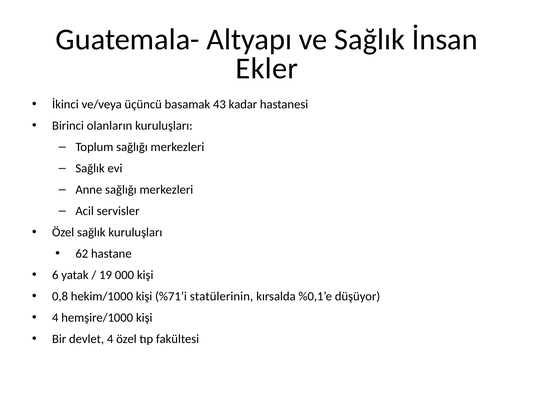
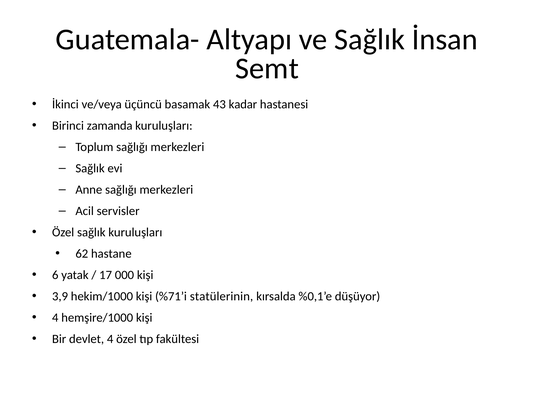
Ekler: Ekler -> Semt (267, 69)
olanların: olanların -> zamanda (110, 126)
19: 19 -> 17 (106, 275)
0,8: 0,8 -> 3,9 (60, 297)
